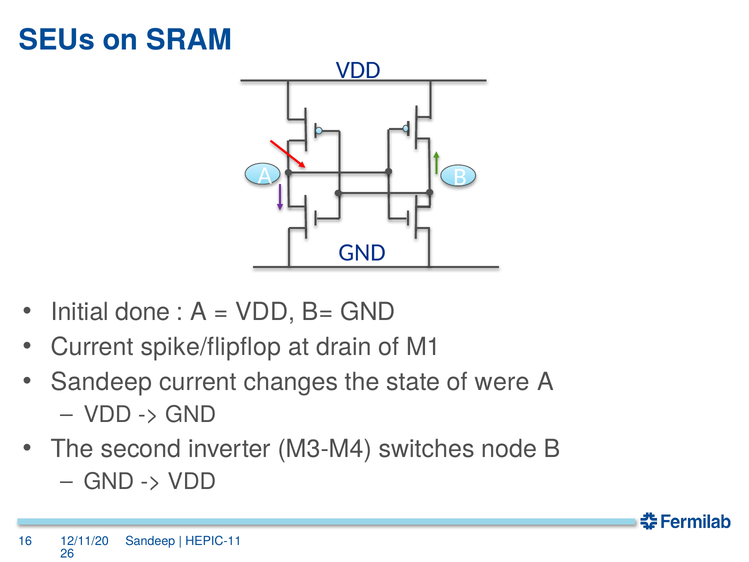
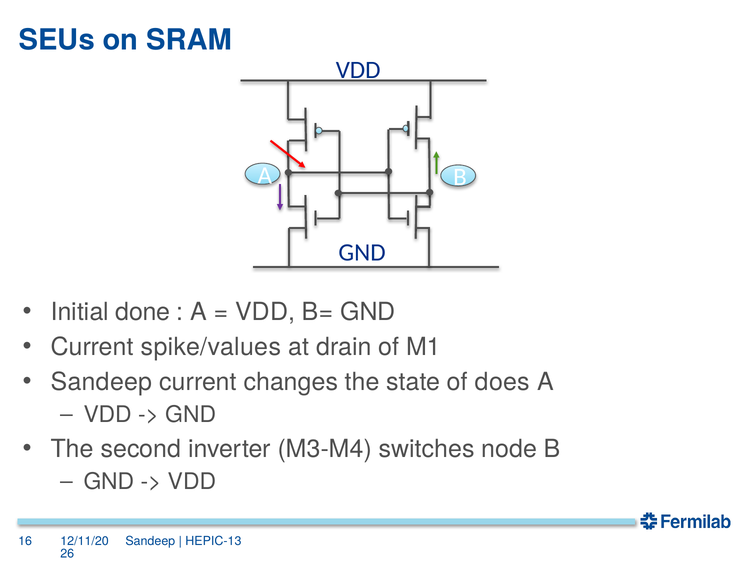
spike/flipflop: spike/flipflop -> spike/values (211, 347)
were: were -> does (502, 382)
HEPIC-11: HEPIC-11 -> HEPIC-13 (213, 541)
